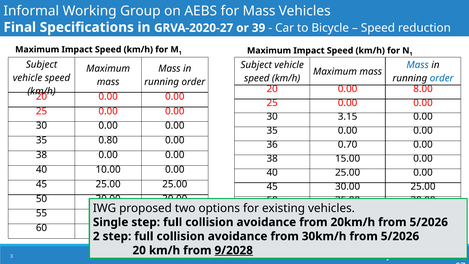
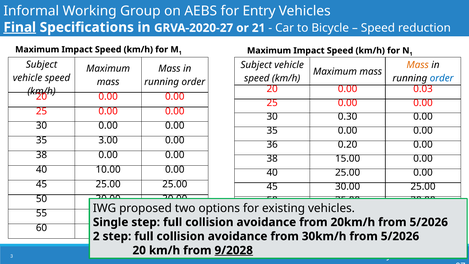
for Mass: Mass -> Entry (259, 11)
Final underline: none -> present (20, 27)
39: 39 -> 21 (259, 28)
Mass colour: blue -> orange (418, 65)
8.00: 8.00 -> 0.03 (423, 89)
3.15: 3.15 -> 0.30 (348, 117)
0.80: 0.80 -> 3.00 (108, 140)
0.70: 0.70 -> 0.20 (348, 145)
